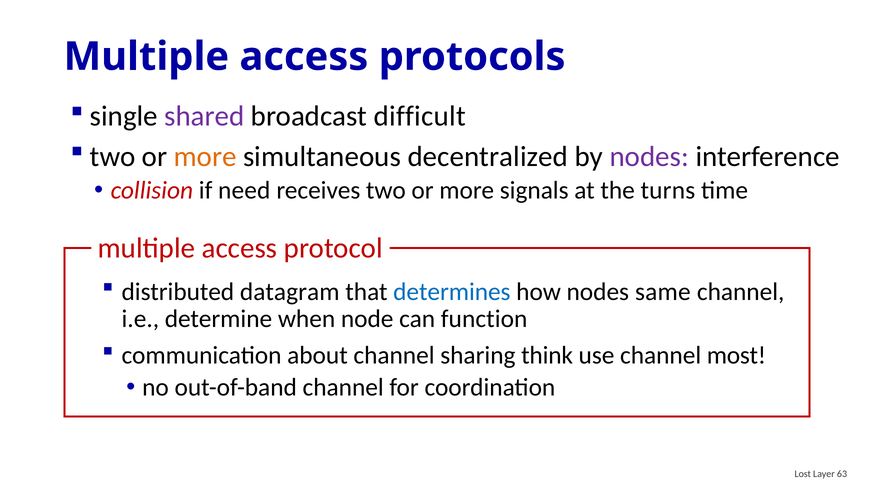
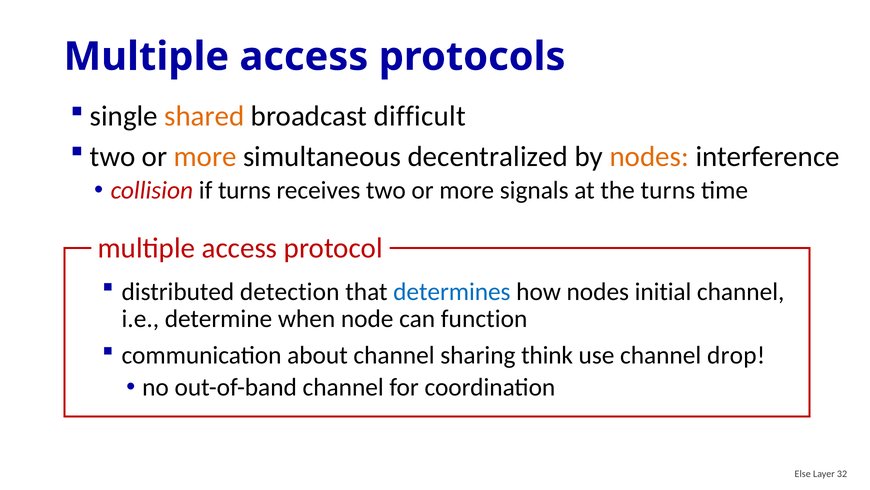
shared colour: purple -> orange (204, 116)
nodes colour: purple -> orange (649, 156)
if need: need -> turns (244, 190)
datagram: datagram -> detection (290, 291)
same: same -> initial (663, 291)
most: most -> drop (736, 355)
Lost: Lost -> Else (803, 473)
63: 63 -> 32 (842, 473)
